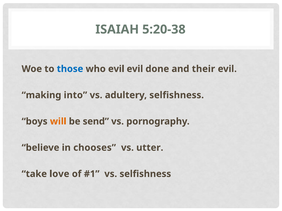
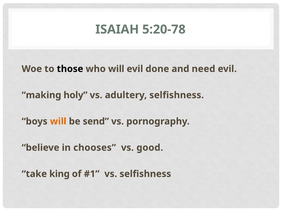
5:20-38: 5:20-38 -> 5:20-78 (164, 29)
those colour: blue -> black (70, 69)
who evil: evil -> will (116, 69)
their: their -> need (203, 69)
into: into -> holy (76, 95)
utter: utter -> good (150, 148)
love: love -> king (59, 174)
